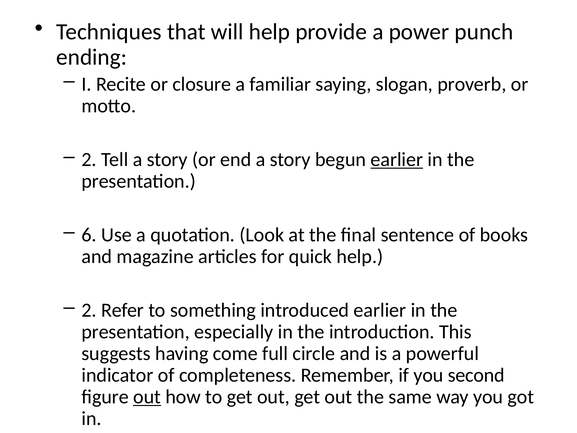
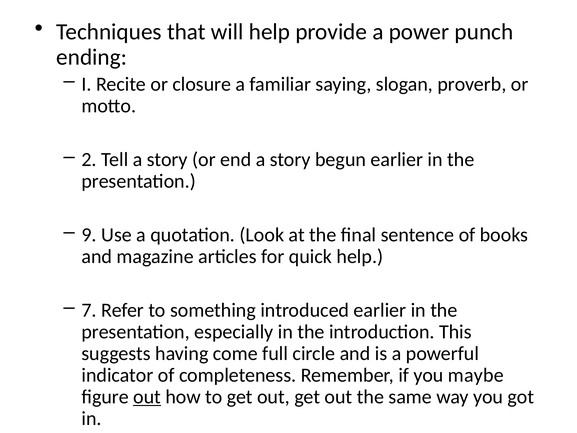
earlier underline: present -> none (397, 159)
6: 6 -> 9 (89, 235)
2: 2 -> 7 (89, 310)
second: second -> maybe (476, 375)
